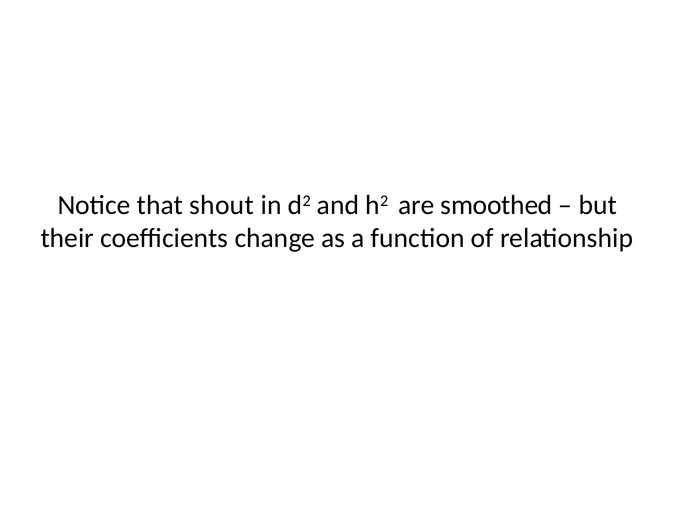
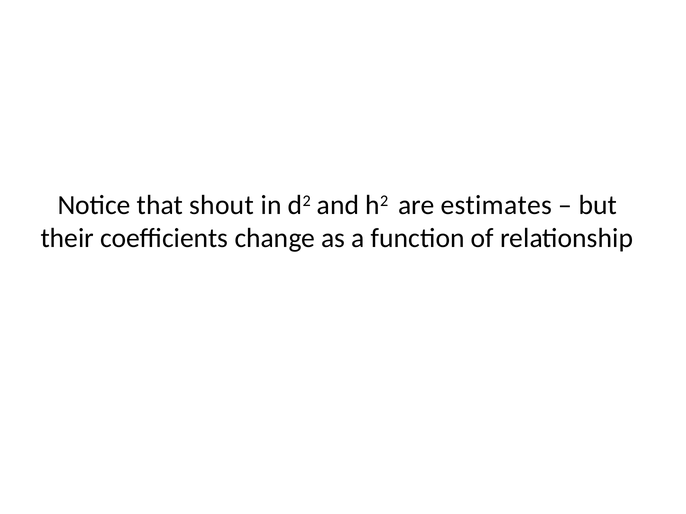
smoothed: smoothed -> estimates (496, 205)
